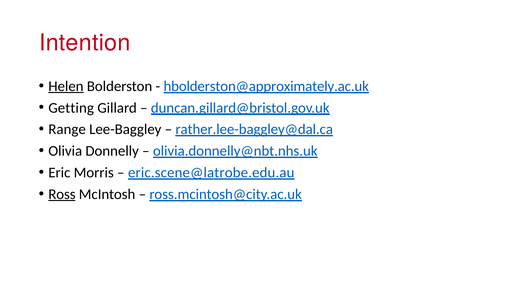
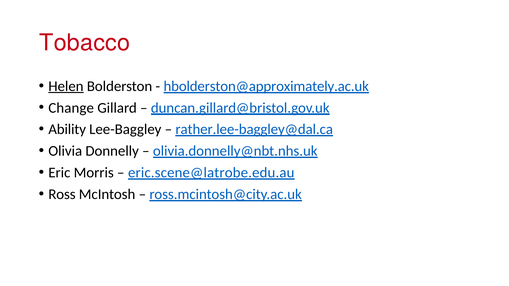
Intention: Intention -> Tobacco (85, 43)
Getting: Getting -> Change (71, 108)
Range: Range -> Ability (67, 130)
Ross underline: present -> none (62, 194)
